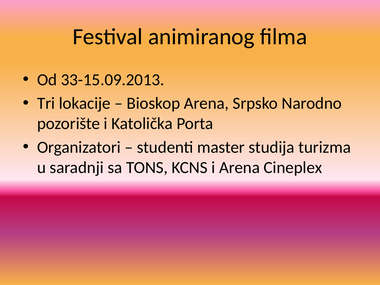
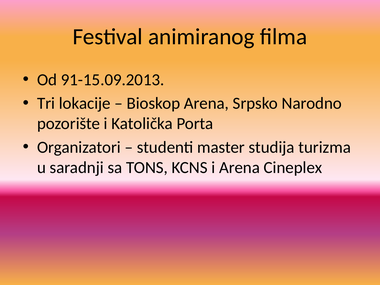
33-15.09.2013: 33-15.09.2013 -> 91-15.09.2013 (113, 80)
